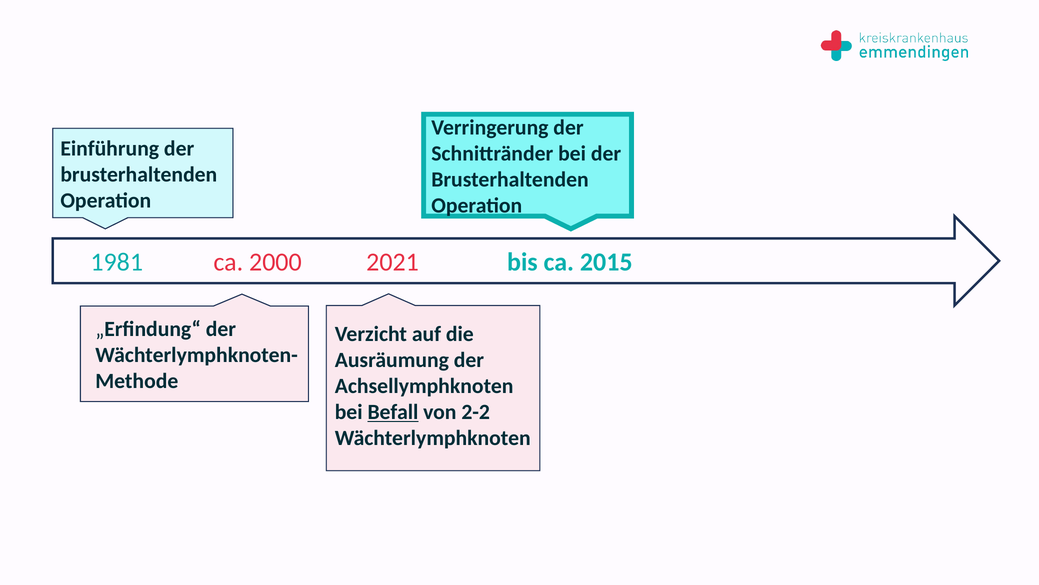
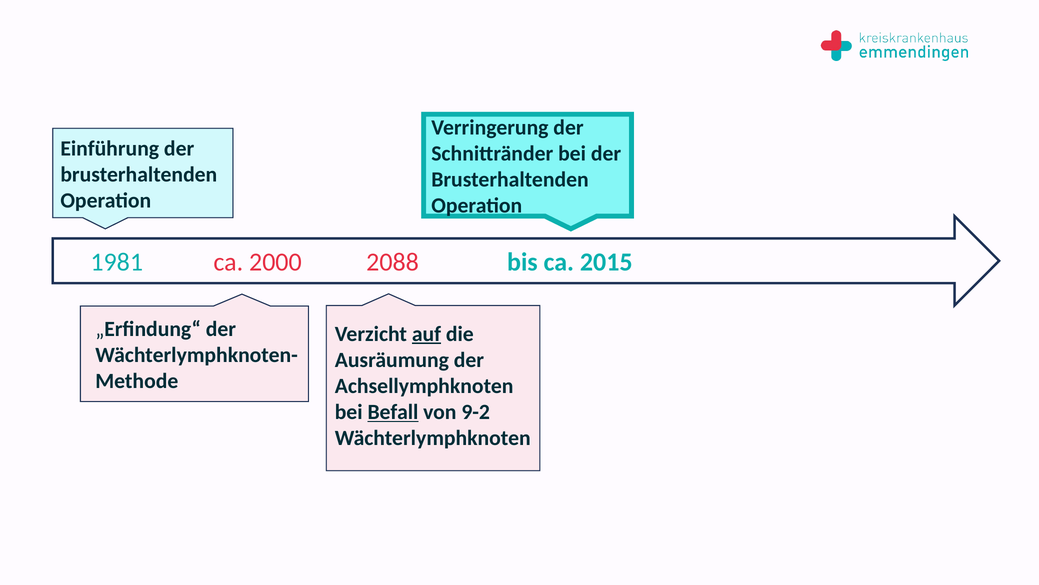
2021: 2021 -> 2088 (393, 262)
auf underline: none -> present (427, 334)
2-2: 2-2 -> 9-2 (476, 412)
